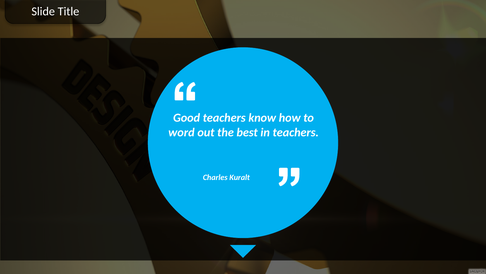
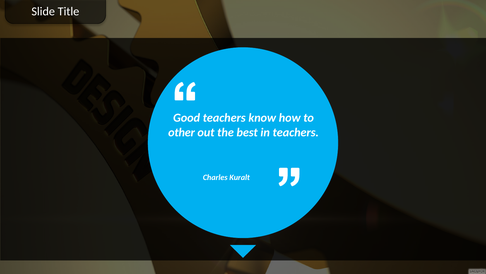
word: word -> other (182, 132)
